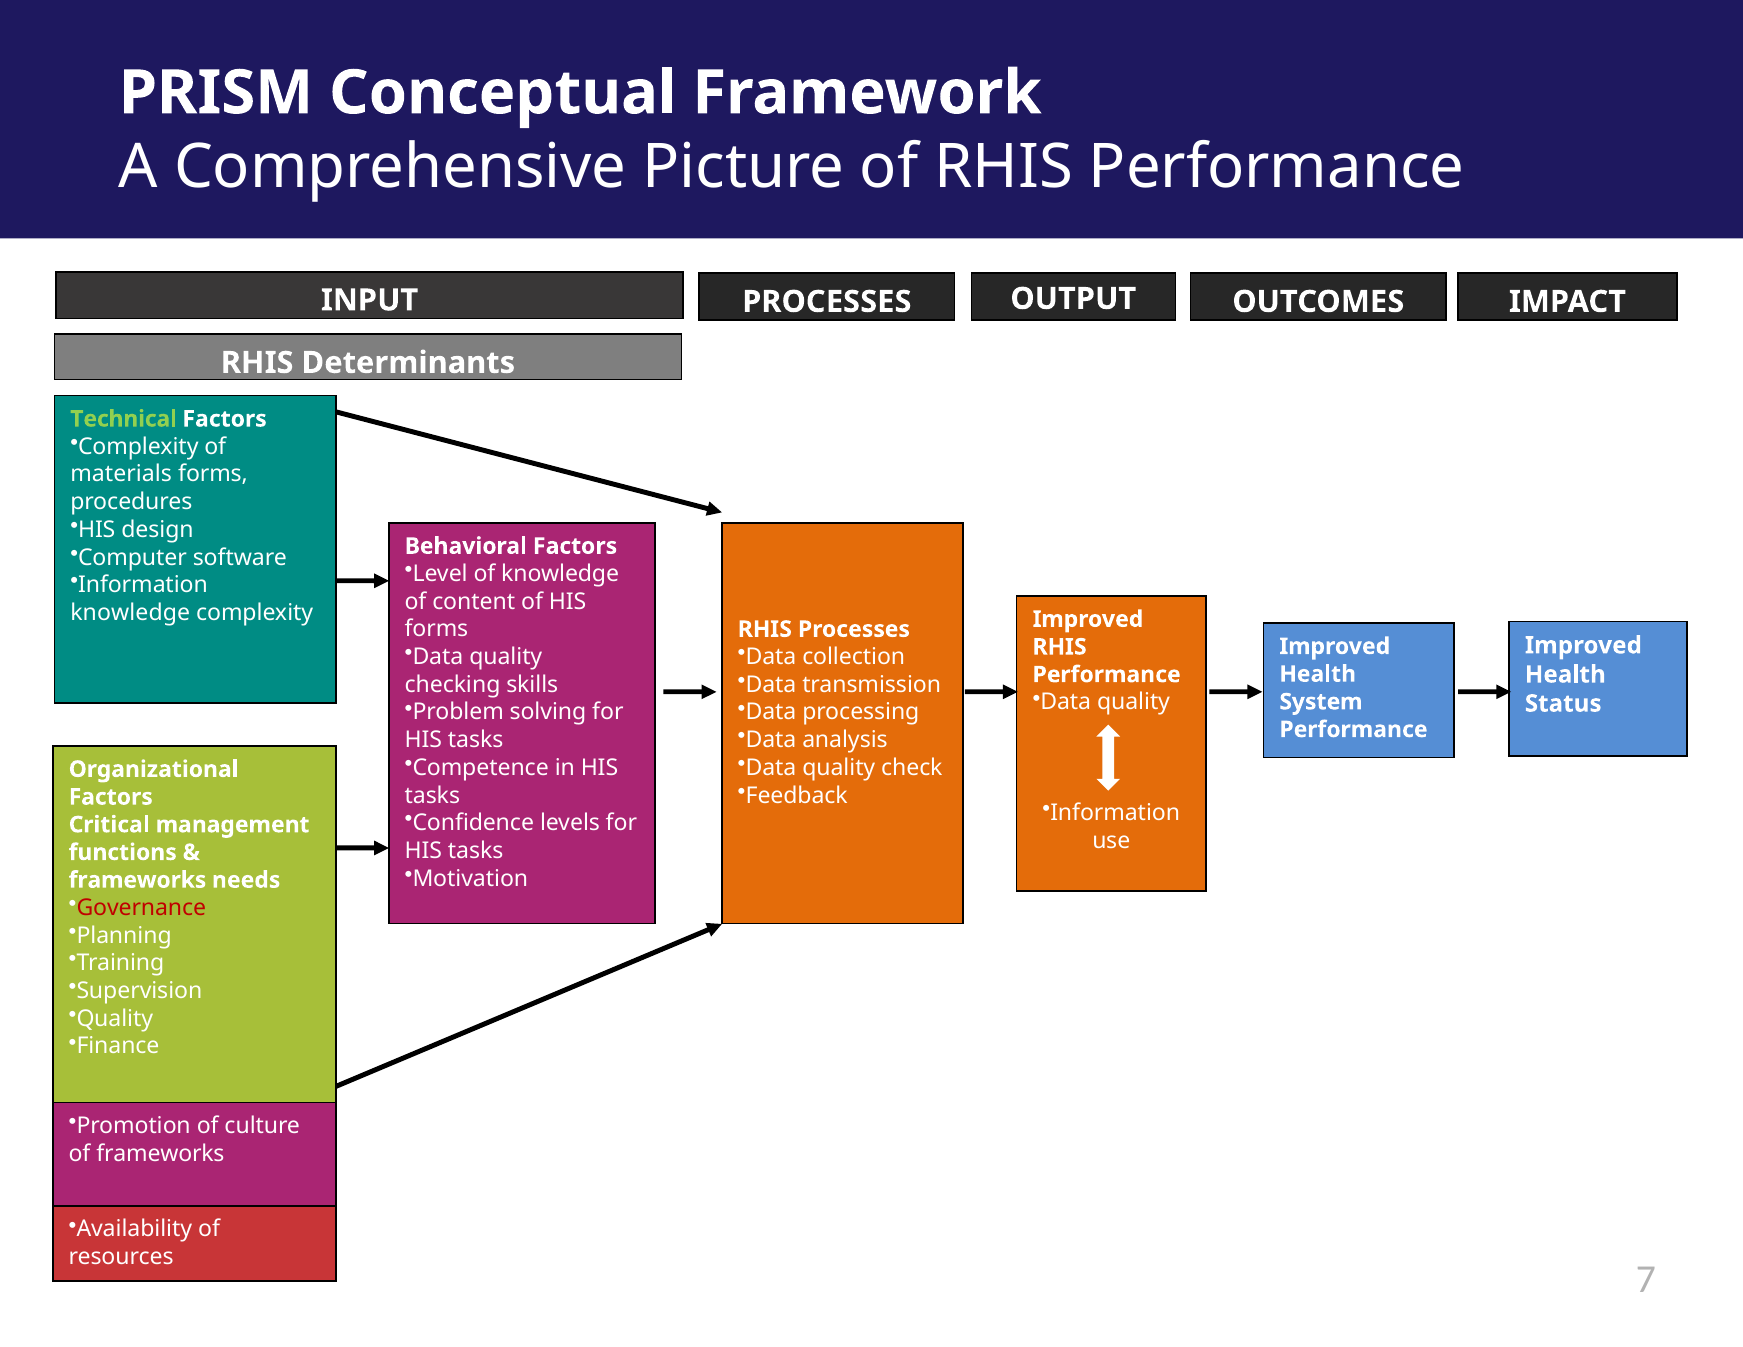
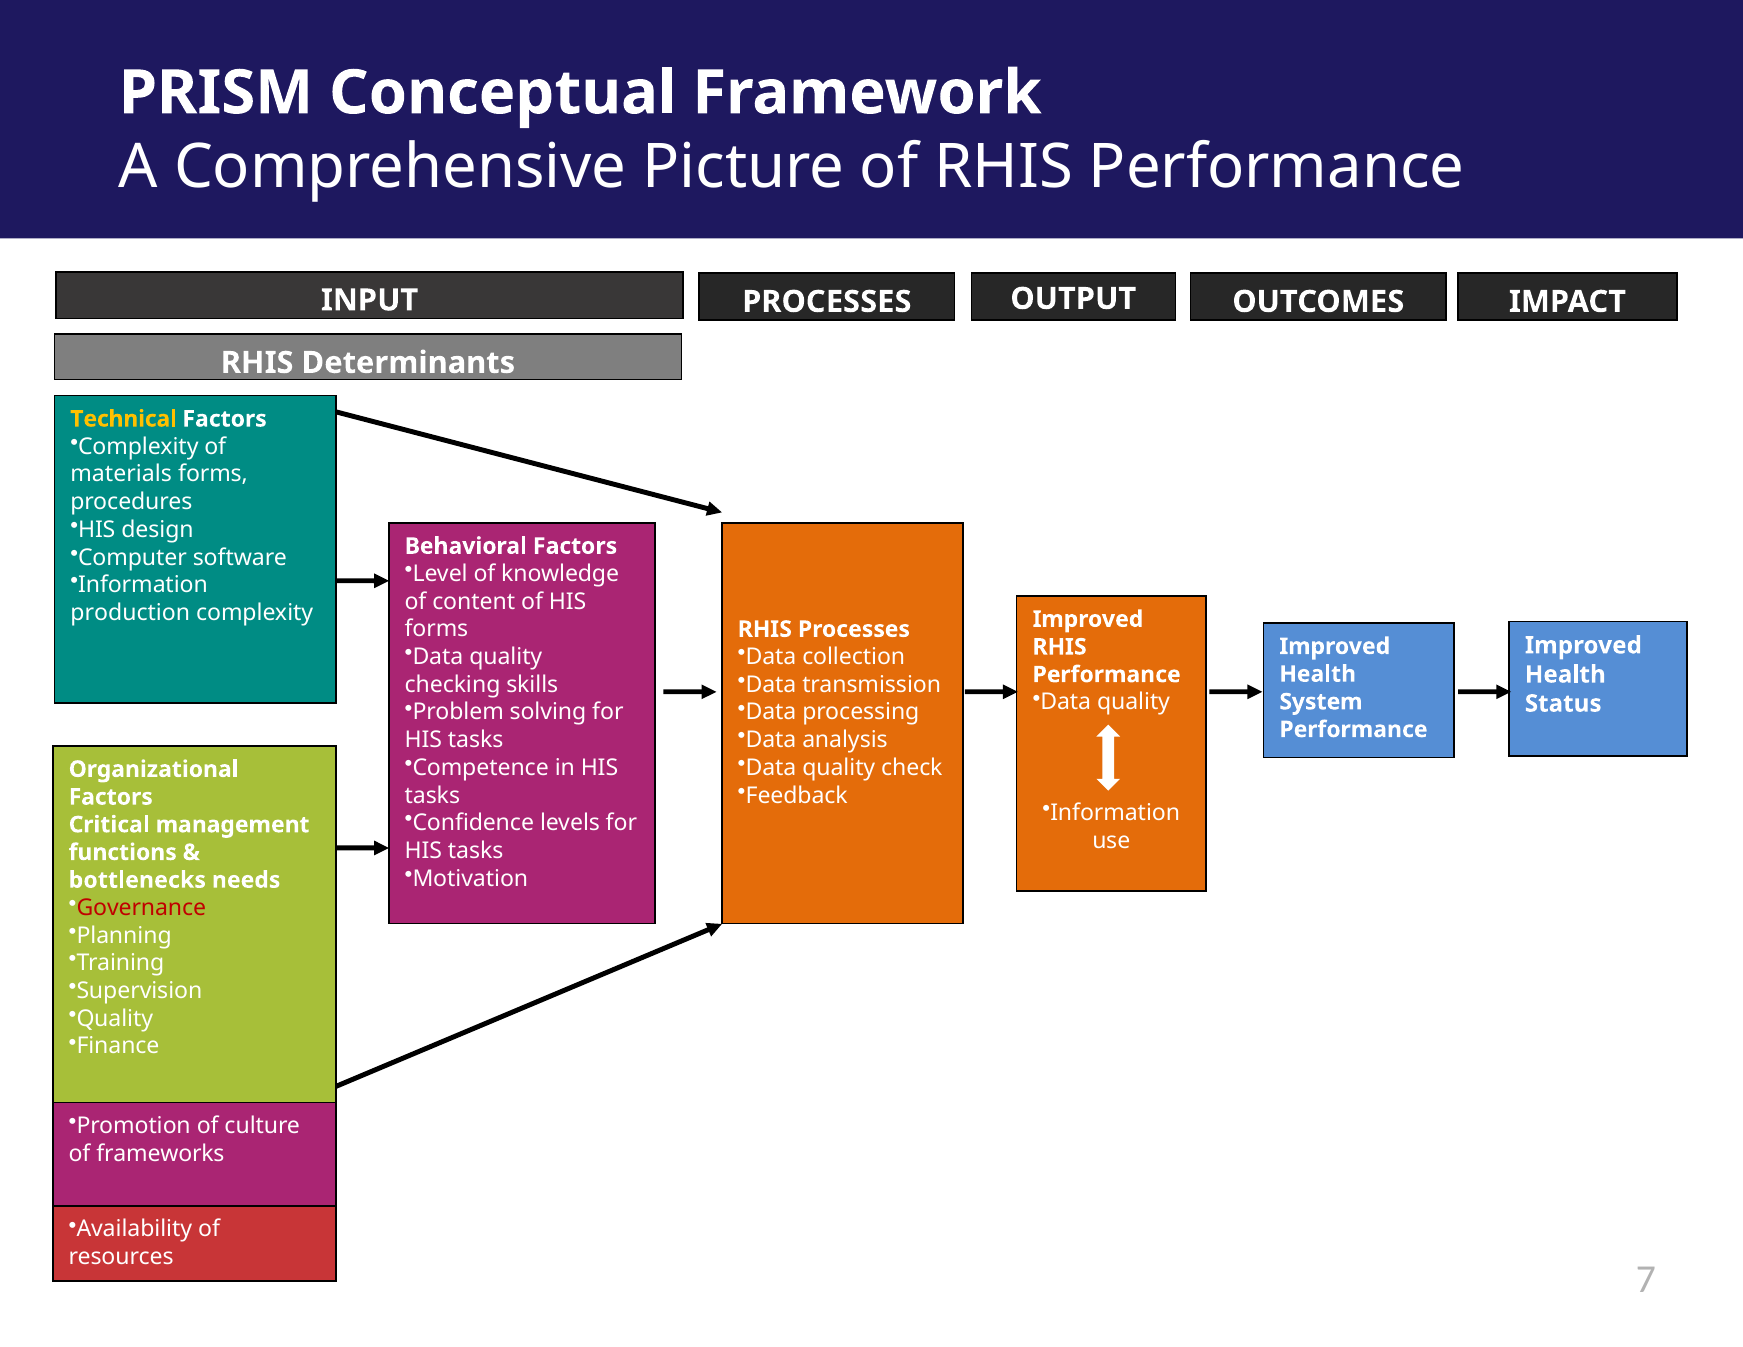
Technical colour: light green -> yellow (124, 419)
knowledge: knowledge -> production (130, 613)
frameworks: frameworks -> bottlenecks (137, 880)
